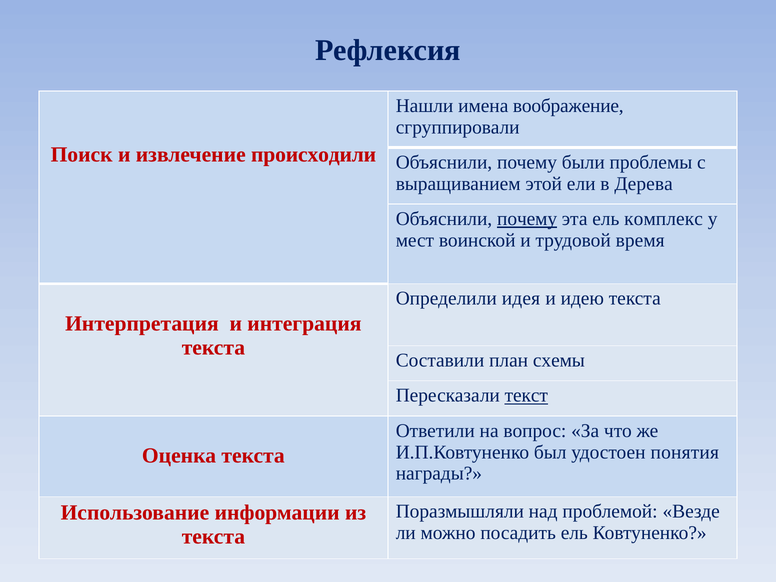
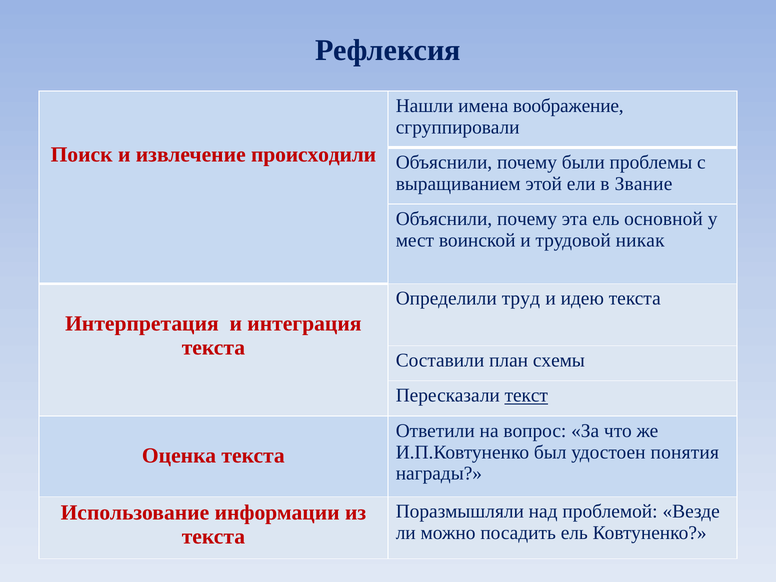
Дерева: Дерева -> Звание (644, 184)
почему underline: present -> none (527, 219)
комплекс: комплекс -> основной (664, 219)
время: время -> никак (640, 240)
идея: идея -> труд (521, 299)
